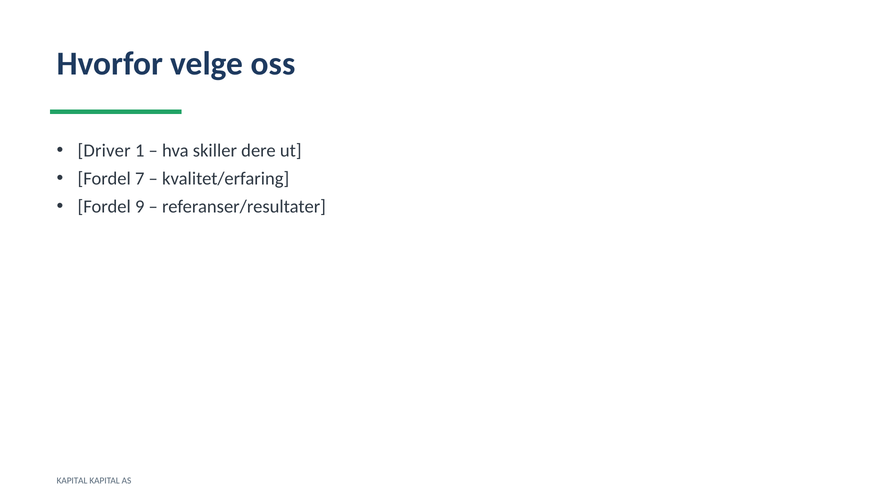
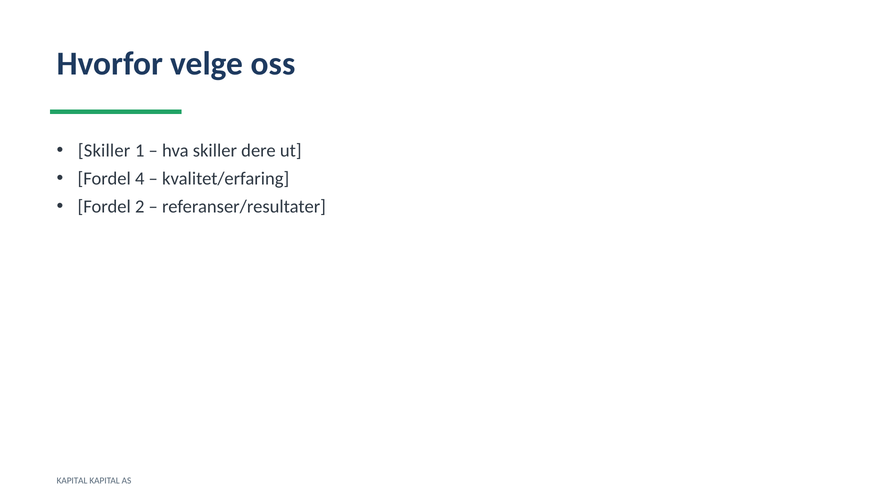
Driver: Driver -> Skiller (104, 151)
7: 7 -> 4 (140, 179)
9: 9 -> 2 (140, 207)
